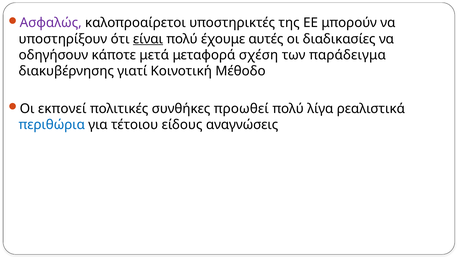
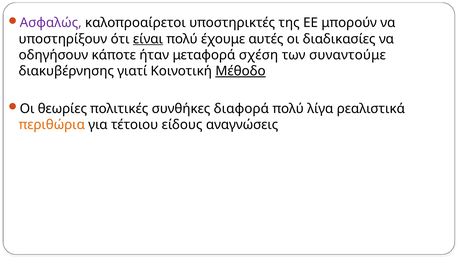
μετά: μετά -> ήταν (154, 55)
παράδειγμα: παράδειγμα -> συναντούμε (347, 55)
Μέθοδο underline: none -> present (241, 71)
εκπονεί: εκπονεί -> θεωρίες (62, 109)
προωθεί: προωθεί -> διαφορά (241, 109)
περιθώρια colour: blue -> orange (52, 125)
